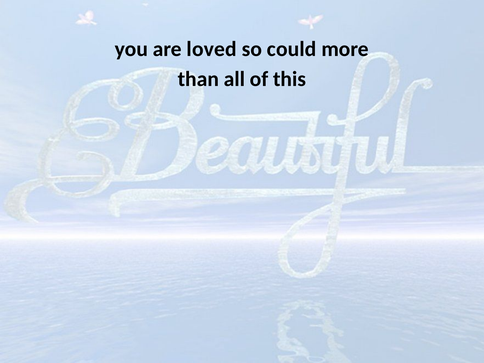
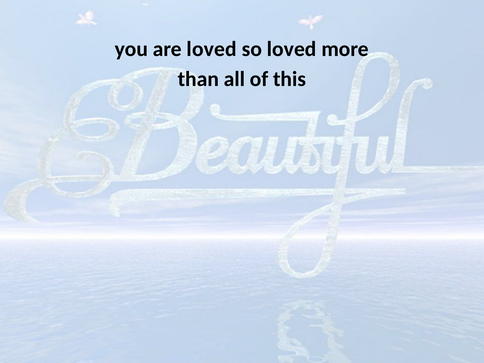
so could: could -> loved (292, 49)
